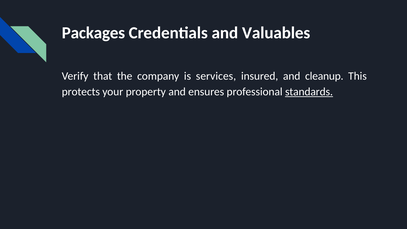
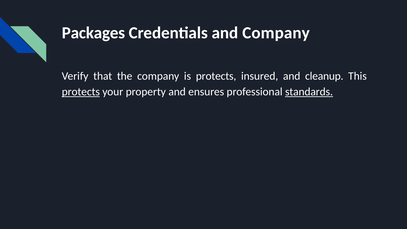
and Valuables: Valuables -> Company (276, 33)
is services: services -> protects (216, 76)
protects underline: none -> present (81, 92)
